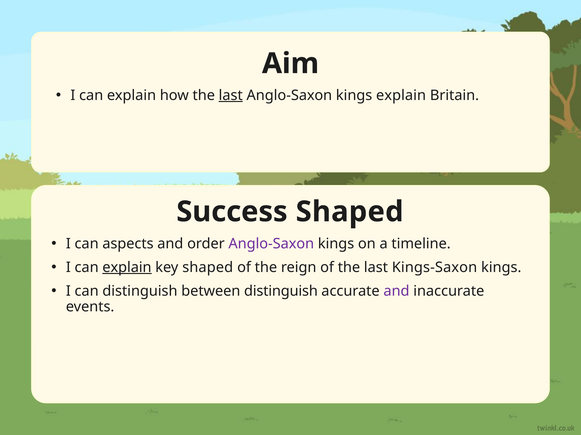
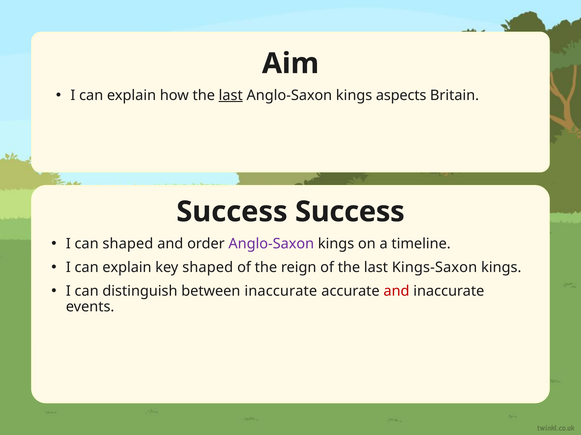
kings explain: explain -> aspects (401, 95)
Success Shaped: Shaped -> Success (350, 212)
can aspects: aspects -> shaped (128, 244)
explain underline: present -> none (127, 268)
between distinguish: distinguish -> inaccurate (281, 292)
and colour: purple -> red (396, 292)
